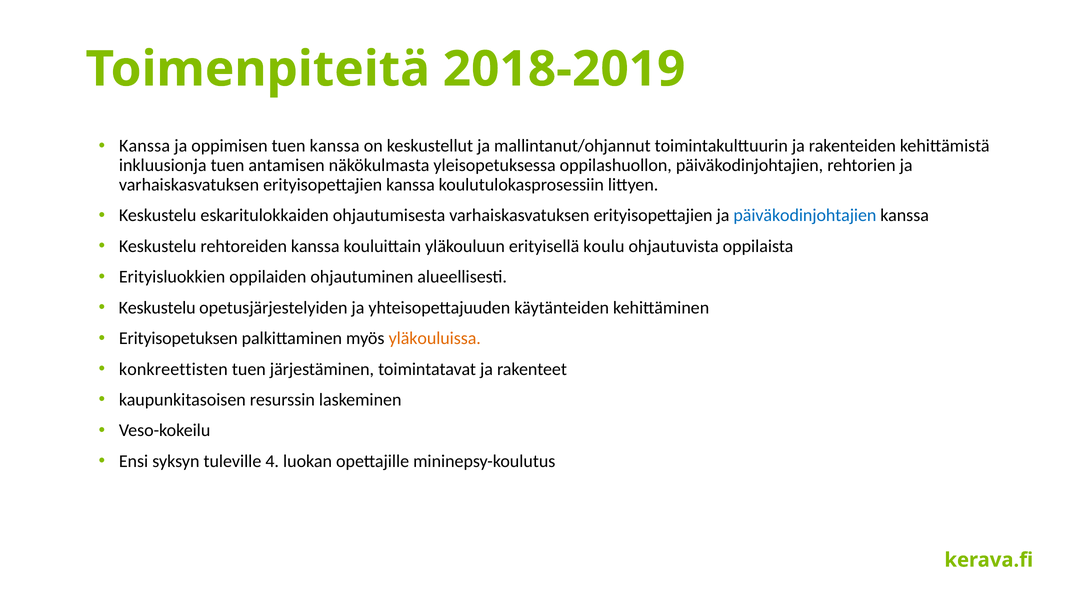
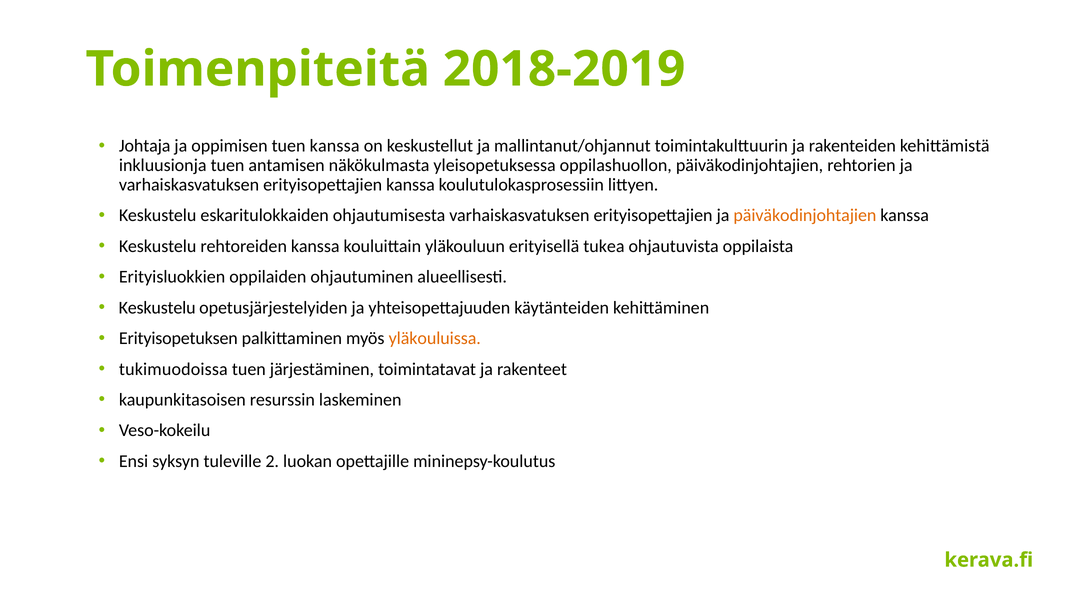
Kanssa: Kanssa -> Johtaja (145, 146)
päiväkodinjohtajien colour: blue -> orange (805, 215)
koulu: koulu -> tukea (604, 246)
konkreettisten: konkreettisten -> tukimuodoissa (173, 369)
4: 4 -> 2 (272, 461)
